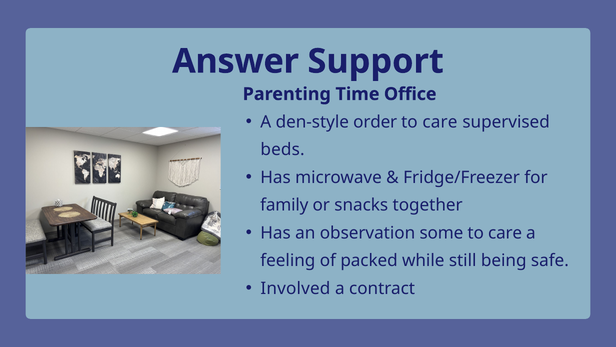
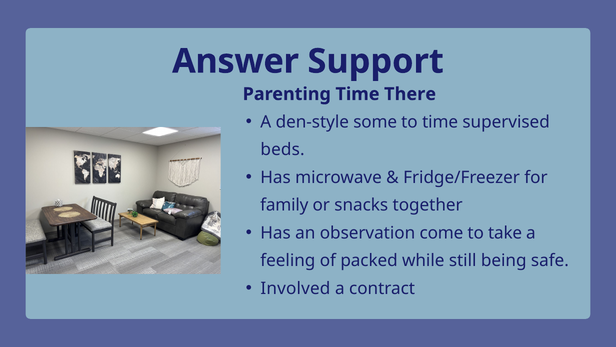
Office: Office -> There (410, 94)
order: order -> some (375, 122)
care: care -> time (440, 122)
some: some -> come (441, 233)
care: care -> take (505, 233)
